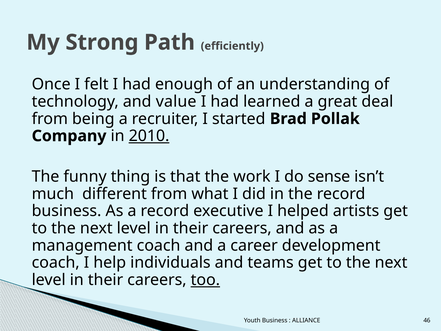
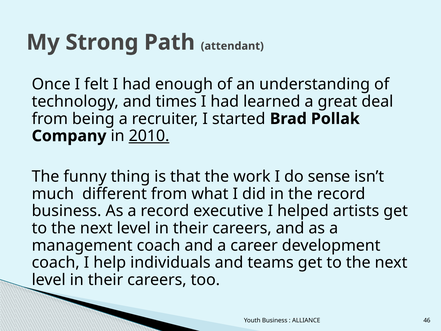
efficiently: efficiently -> attendant (232, 46)
value: value -> times (176, 101)
too underline: present -> none (205, 280)
